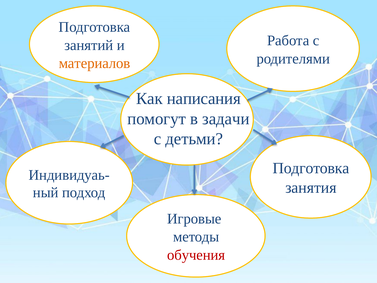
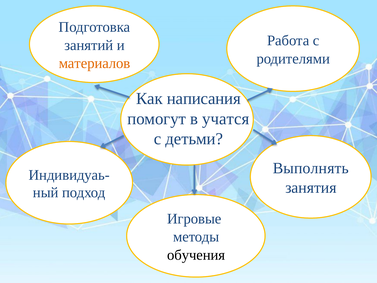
задачи: задачи -> учатся (226, 119)
Подготовка: Подготовка -> Выполнять (311, 168)
обучения colour: red -> black (196, 255)
